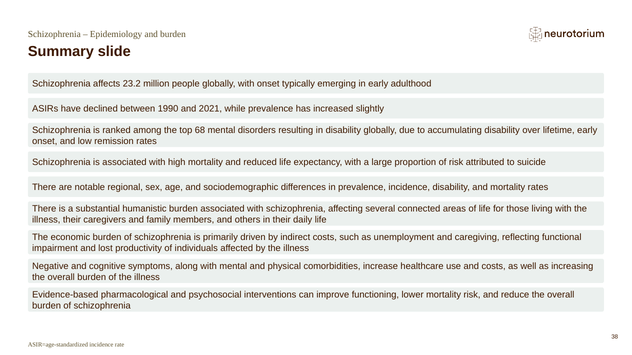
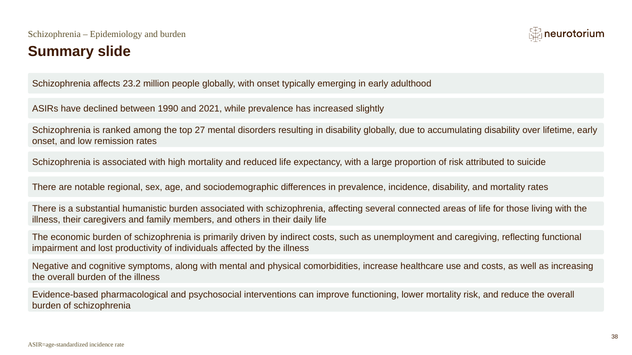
68: 68 -> 27 (200, 130)
